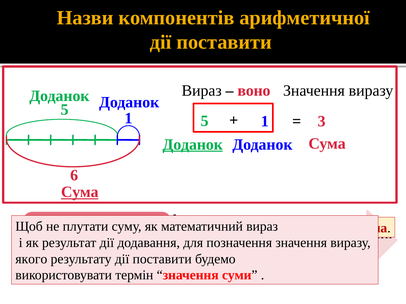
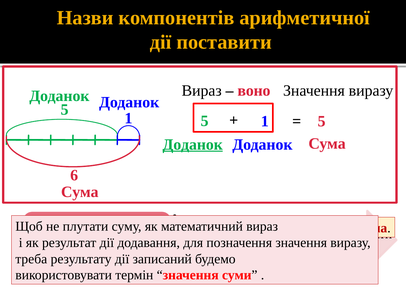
3: 3 -> 5 (322, 122)
Сума underline: present -> none (80, 192)
якого: якого -> треба (31, 259)
поставити: поставити -> записаний (162, 259)
